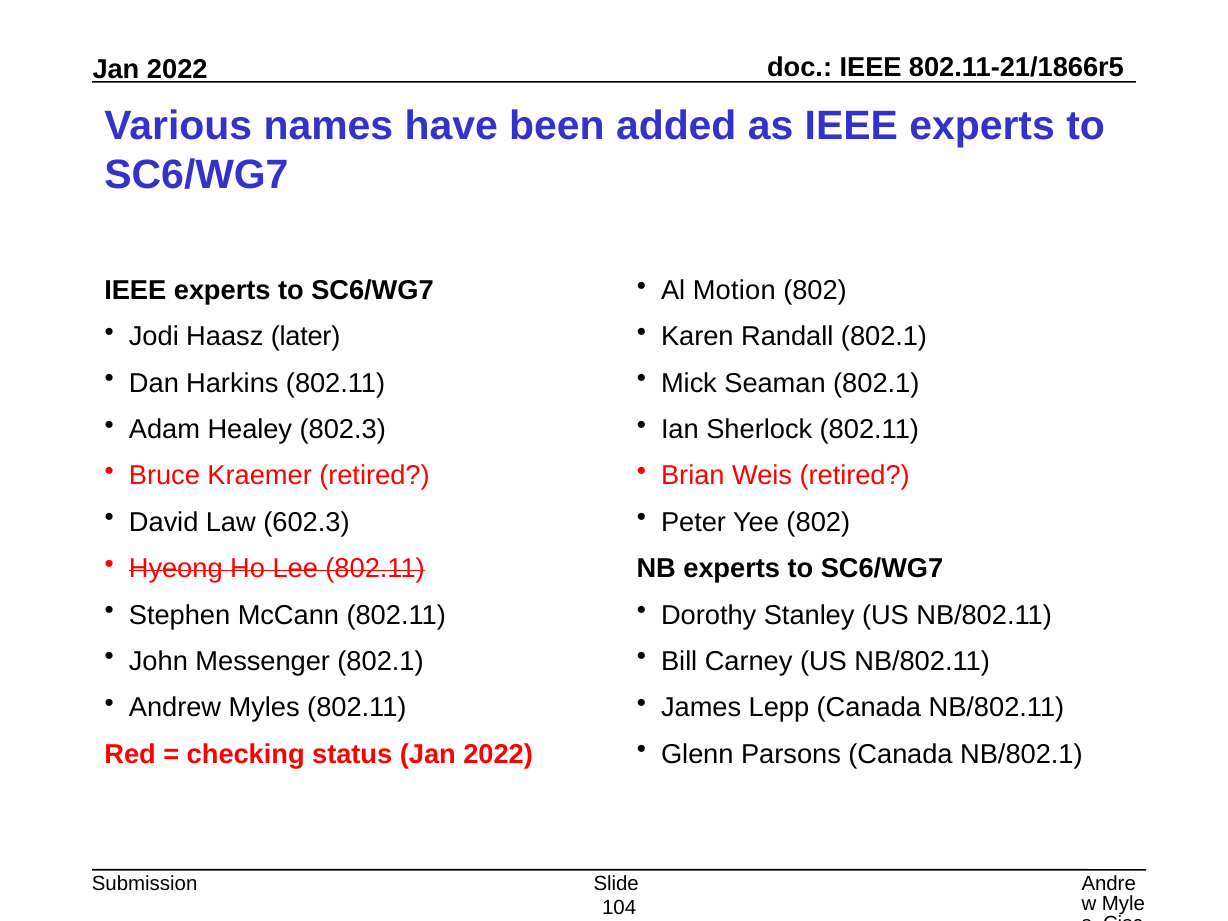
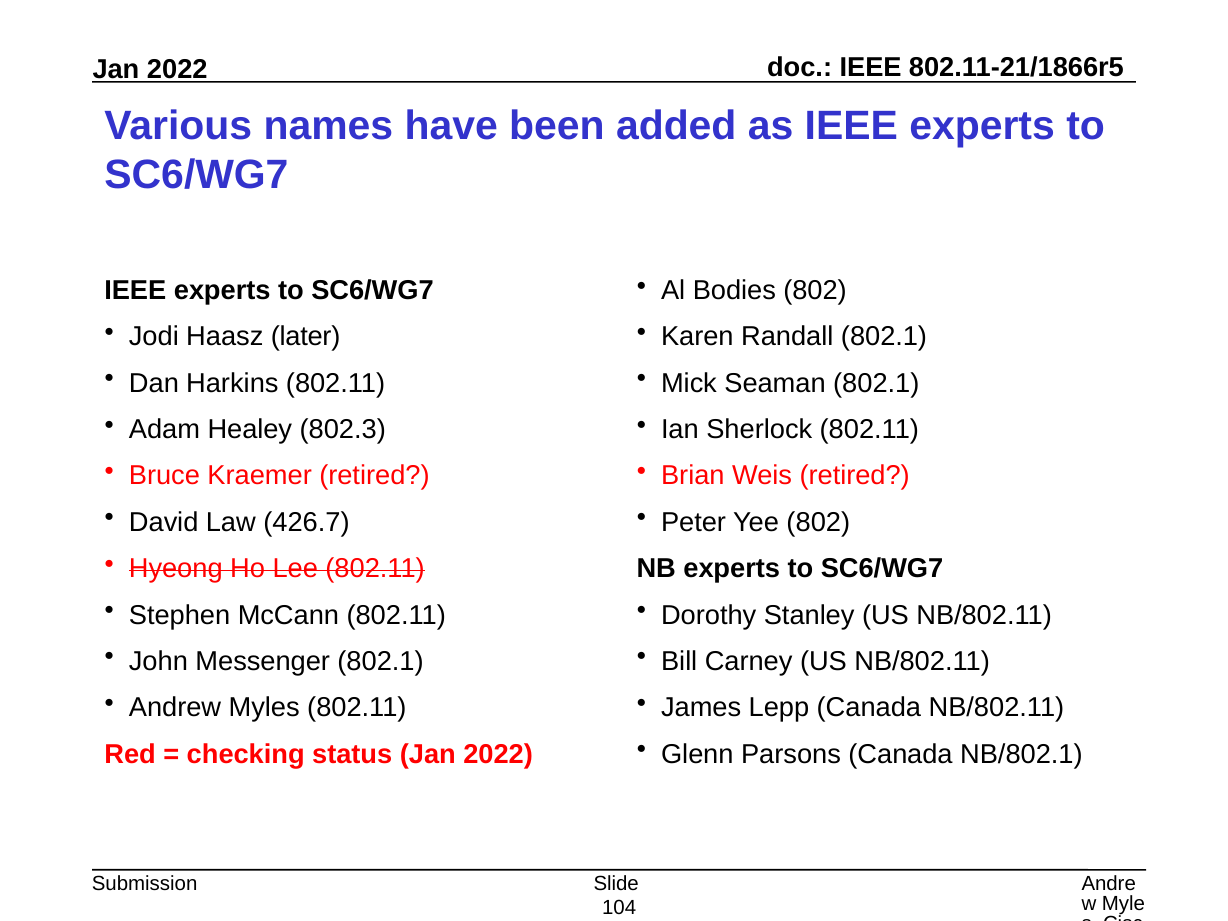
Motion: Motion -> Bodies (734, 291)
602.3: 602.3 -> 426.7 (306, 522)
